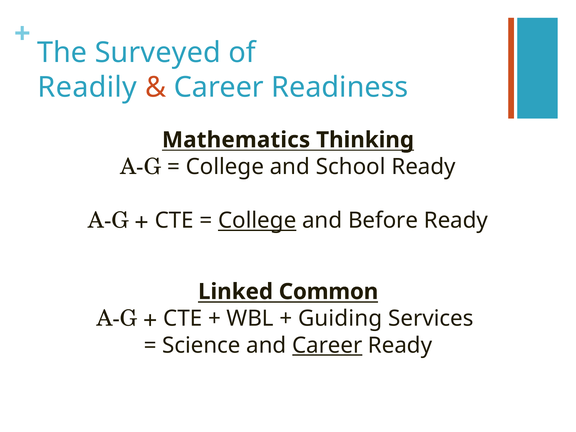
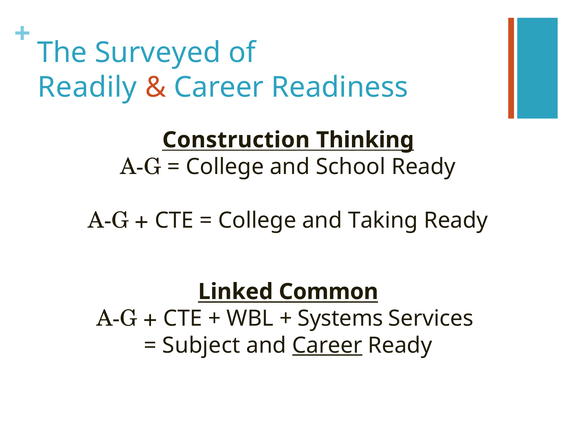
Mathematics: Mathematics -> Construction (236, 140)
College underline: present -> none (257, 221)
Before: Before -> Taking (383, 221)
Guiding: Guiding -> Systems (340, 319)
Science: Science -> Subject (201, 345)
